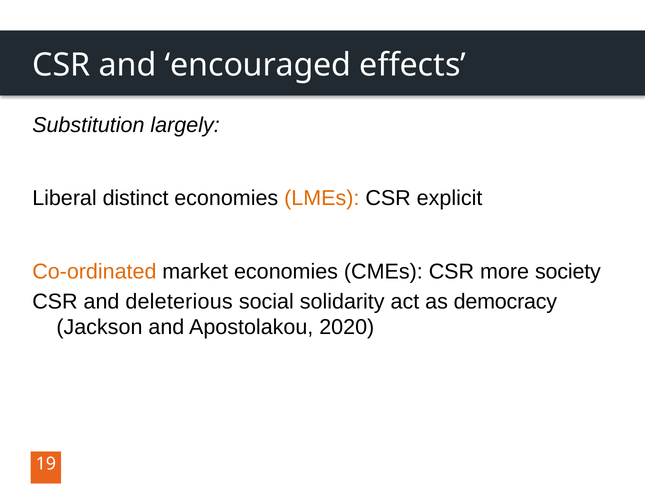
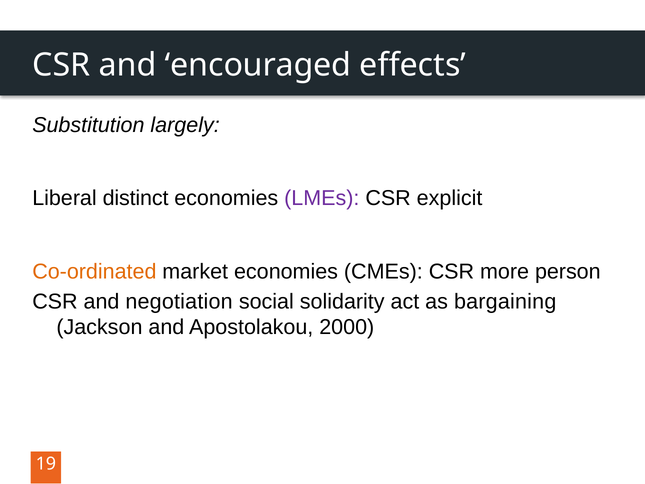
LMEs colour: orange -> purple (322, 198)
society: society -> person (568, 271)
deleterious: deleterious -> negotiation (179, 301)
democracy: democracy -> bargaining (505, 301)
2020: 2020 -> 2000 (347, 327)
